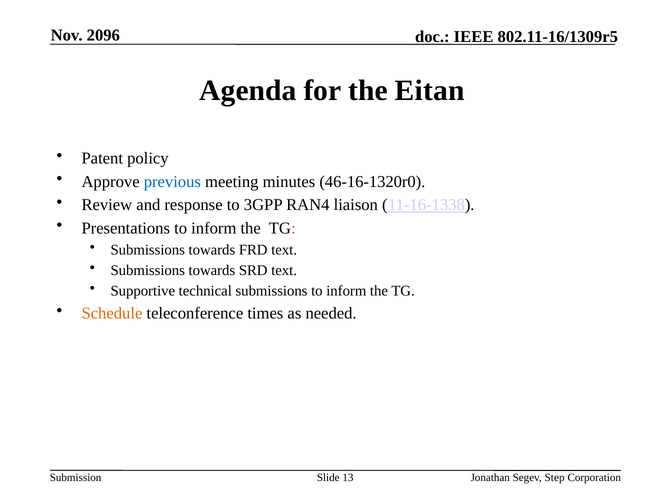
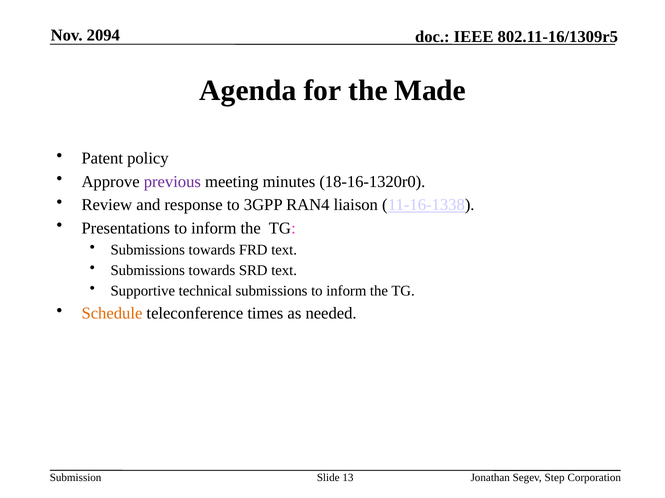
2096: 2096 -> 2094 (103, 35)
Eitan: Eitan -> Made (430, 91)
previous colour: blue -> purple (172, 182)
46-16-1320r0: 46-16-1320r0 -> 18-16-1320r0 (372, 182)
